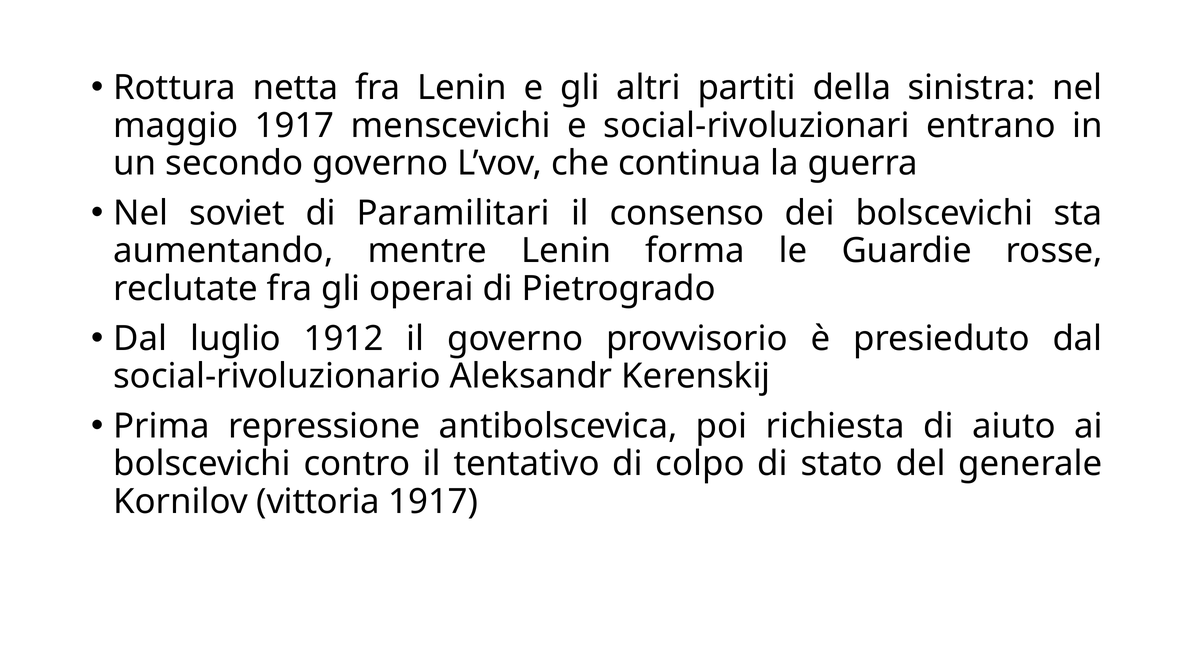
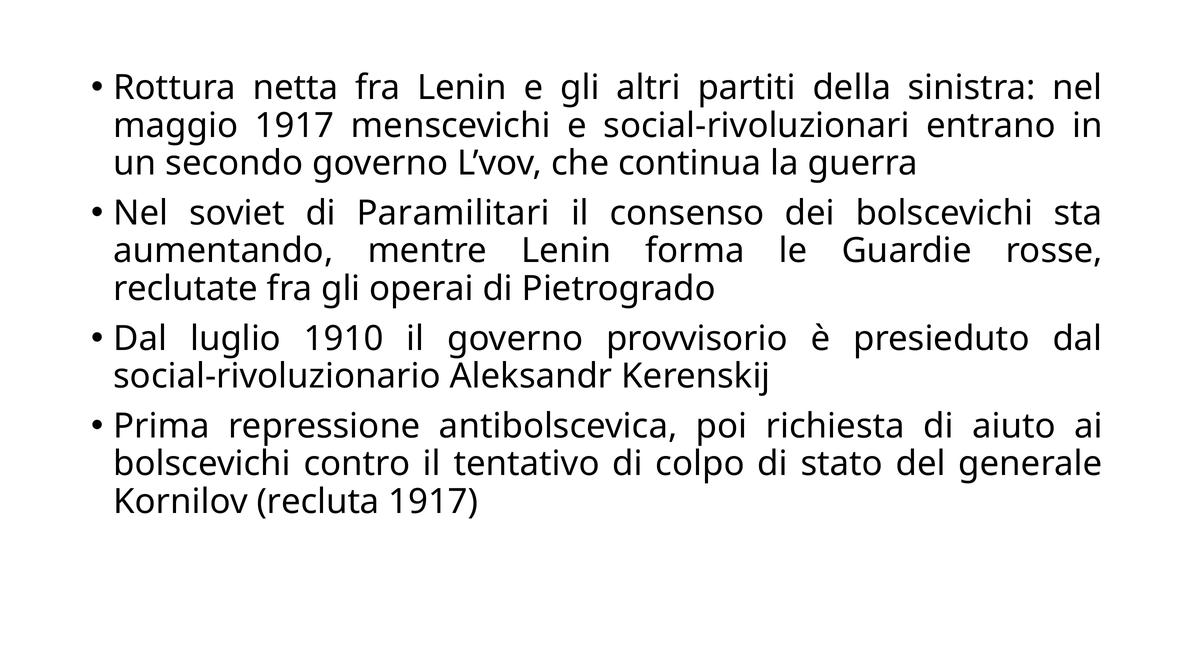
1912: 1912 -> 1910 (344, 338)
vittoria: vittoria -> recluta (318, 501)
